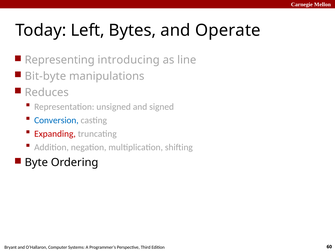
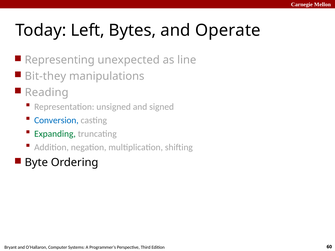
introducing: introducing -> unexpected (129, 60)
Bit-byte: Bit-byte -> Bit-they (45, 76)
Reduces: Reduces -> Reading (47, 92)
Expanding colour: red -> green (55, 134)
